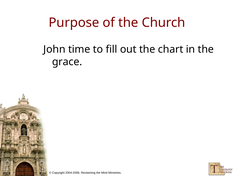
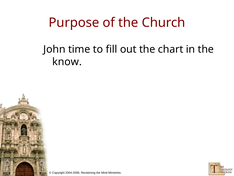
grace: grace -> know (67, 62)
